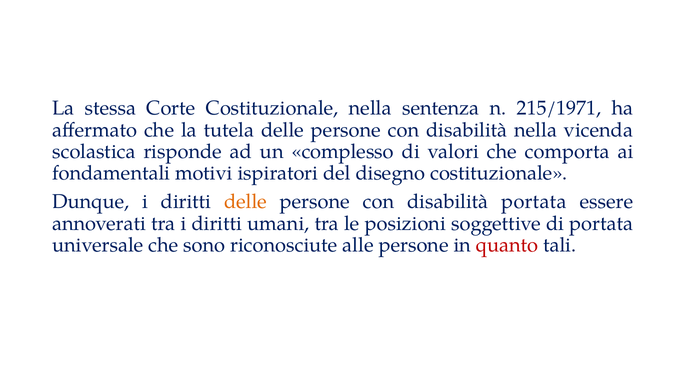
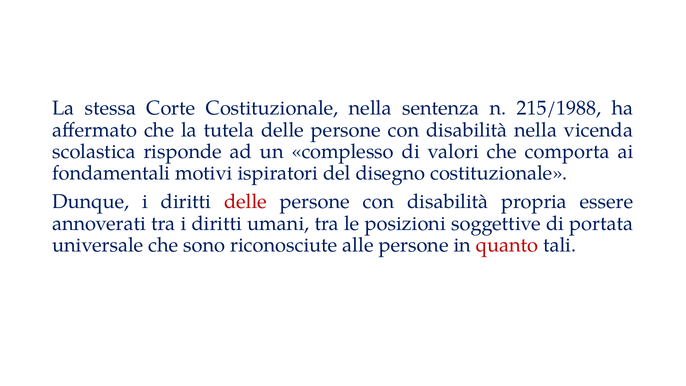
215/1971: 215/1971 -> 215/1988 (559, 108)
delle colour: orange -> red (246, 202)
disabilità portata: portata -> propria (534, 202)
